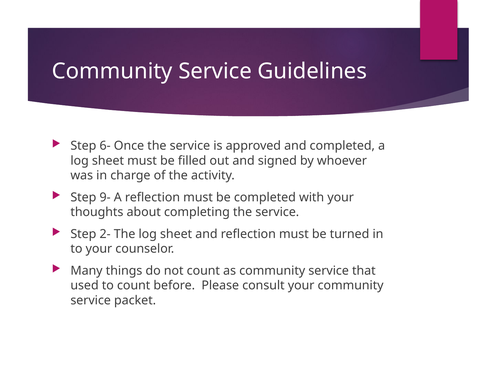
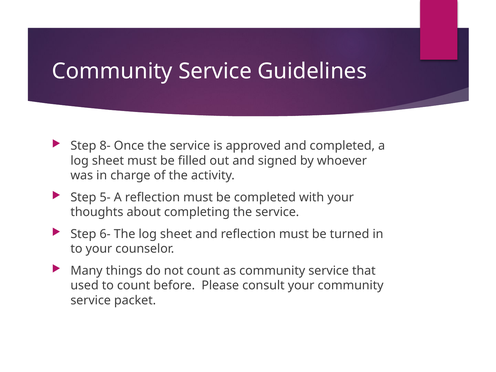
6-: 6- -> 8- (105, 146)
9-: 9- -> 5- (105, 197)
2-: 2- -> 6- (105, 234)
